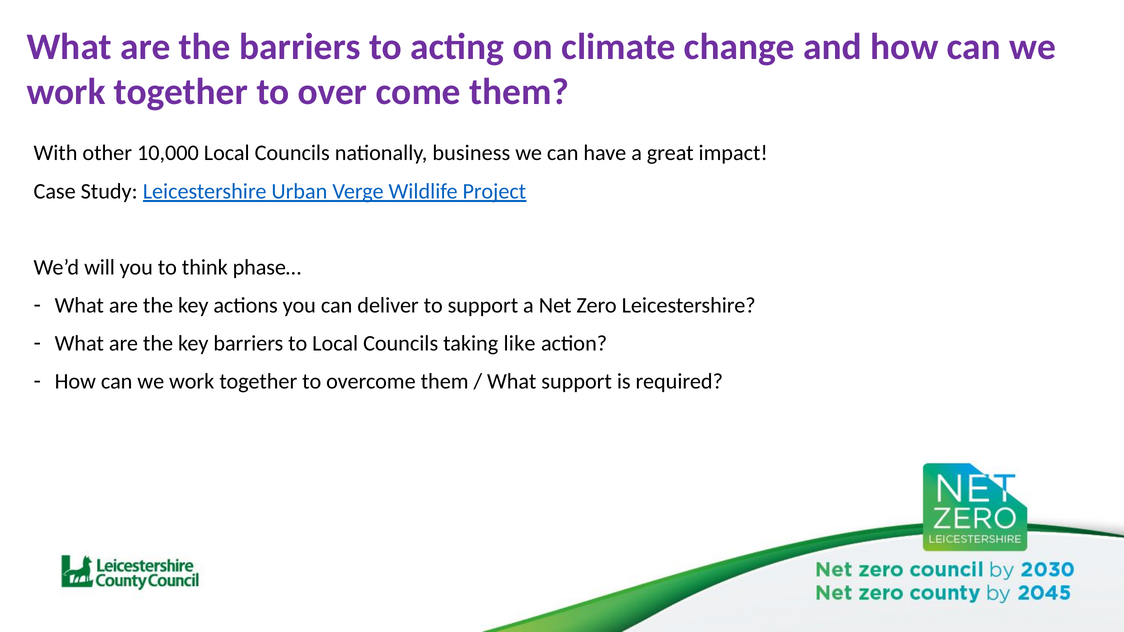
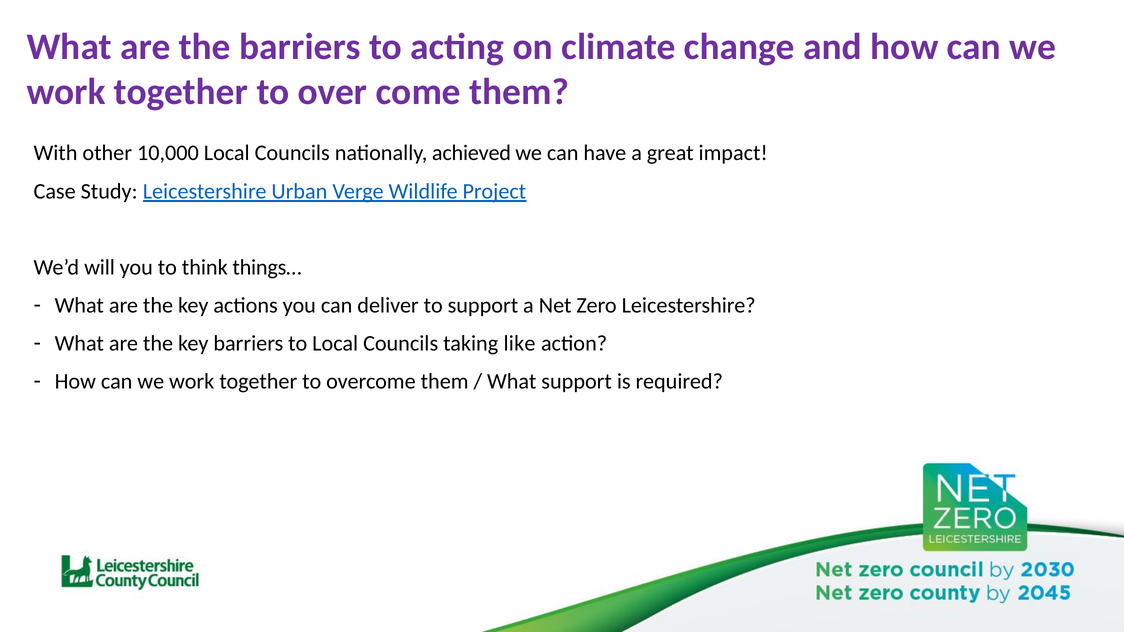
business: business -> achieved (471, 153)
phase…: phase… -> things… (267, 267)
